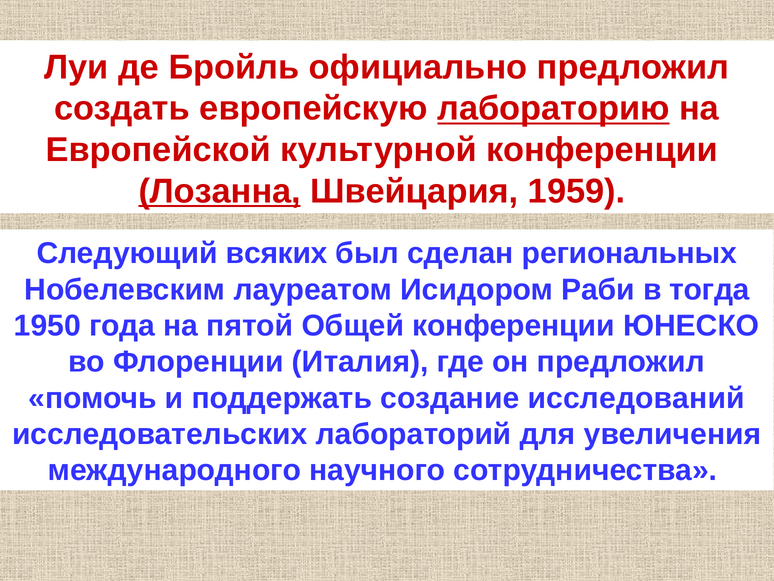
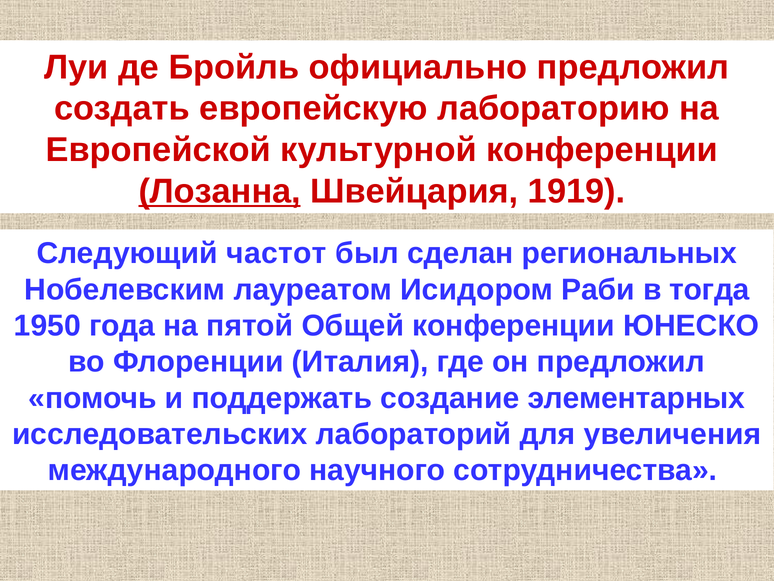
лабораторию underline: present -> none (553, 108)
1959: 1959 -> 1919 (577, 191)
всяких: всяких -> частот (276, 253)
исследований: исследований -> элементарных (636, 398)
